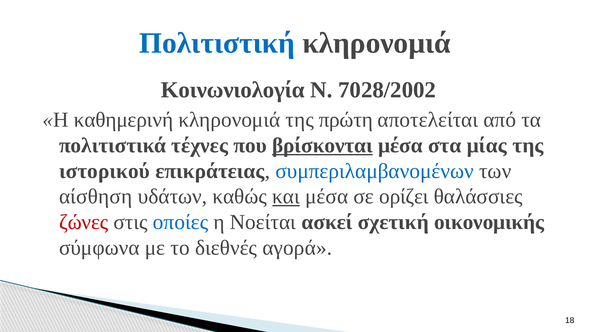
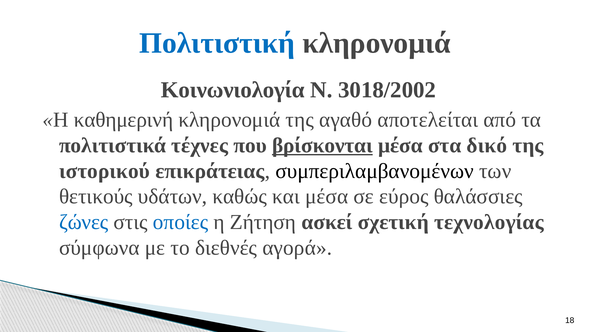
7028/2002: 7028/2002 -> 3018/2002 (387, 90)
πρώτη: πρώτη -> αγαθό (346, 120)
μίας: μίας -> δικό (487, 145)
συμπεριλαμβανομένων colour: blue -> black (375, 171)
αίσθηση: αίσθηση -> θετικούς (96, 197)
και underline: present -> none (286, 197)
ορίζει: ορίζει -> εύρος (404, 197)
ζώνες colour: red -> blue (84, 222)
Νοείται: Νοείται -> Ζήτηση (263, 222)
οικονομικής: οικονομικής -> τεχνολογίας (489, 222)
